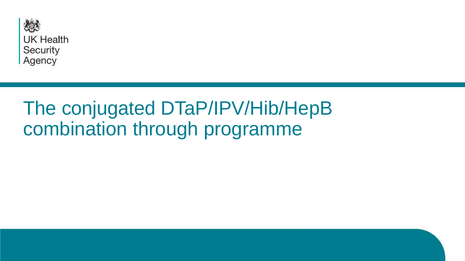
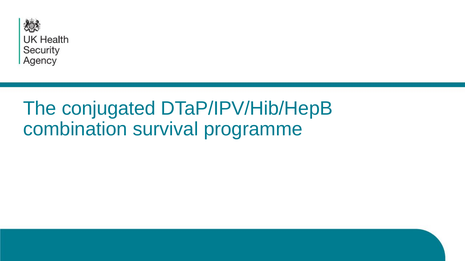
through: through -> survival (166, 129)
